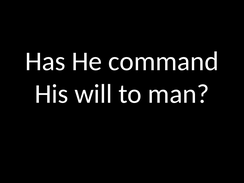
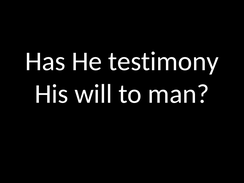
command: command -> testimony (163, 61)
